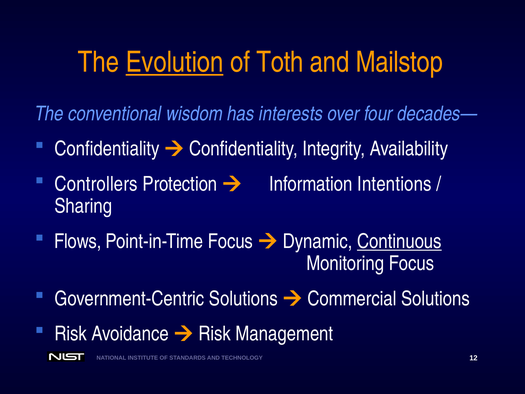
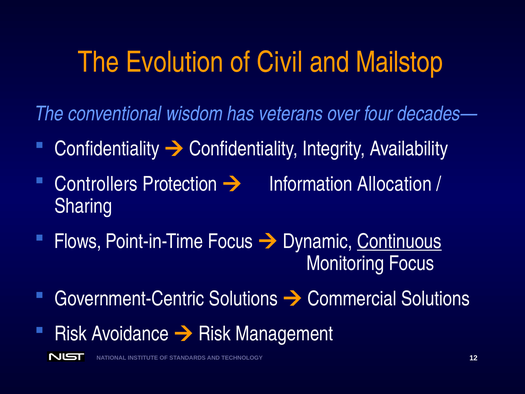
Evolution underline: present -> none (175, 62)
Toth: Toth -> Civil (280, 62)
interests: interests -> veterans (291, 114)
Intentions: Intentions -> Allocation (394, 184)
